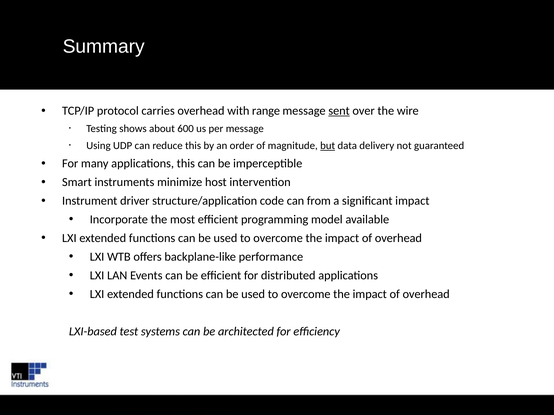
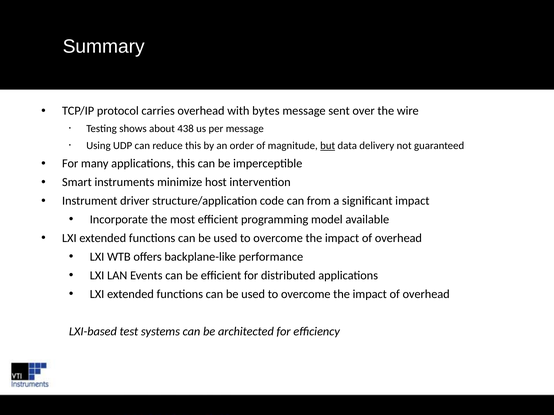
range: range -> bytes (266, 111)
sent underline: present -> none (339, 111)
600: 600 -> 438 (186, 129)
